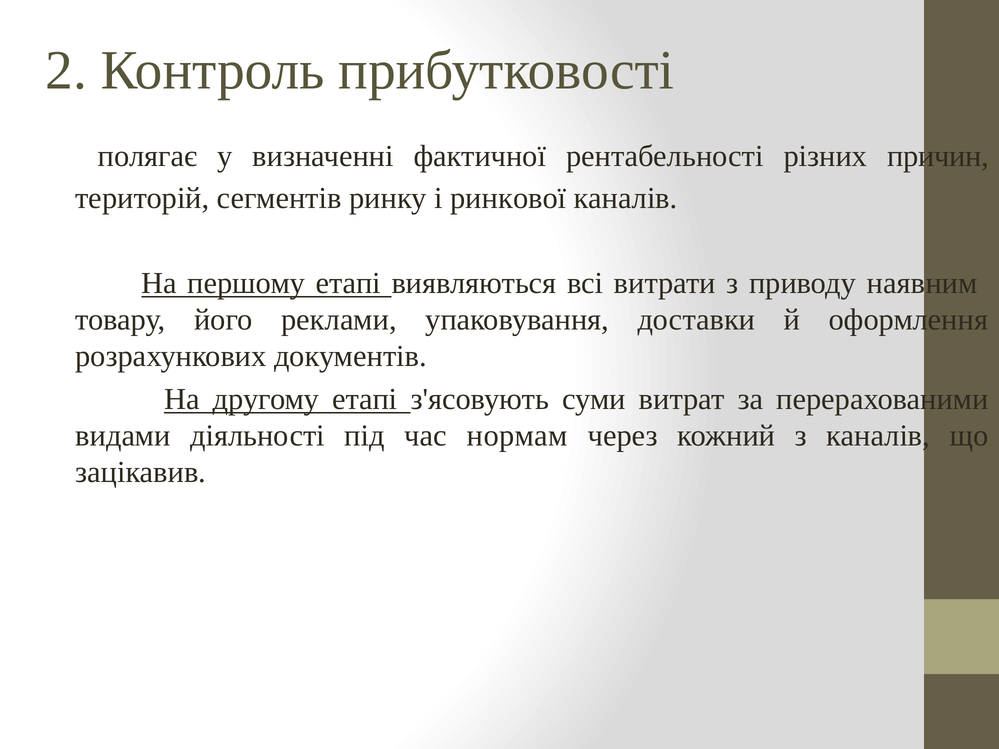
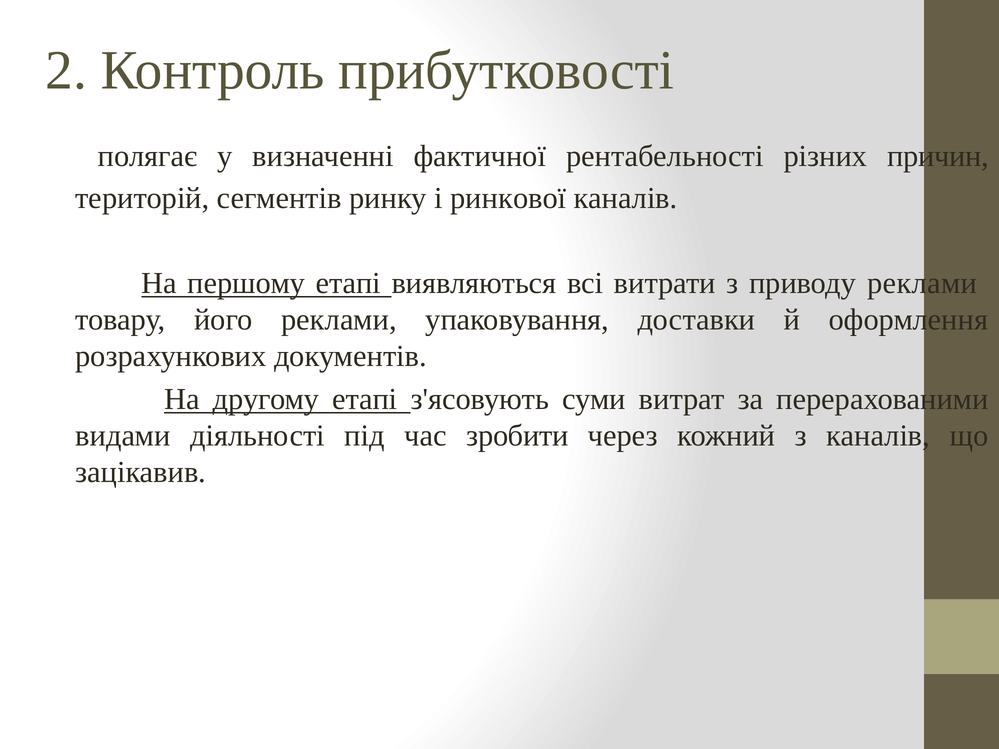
приводу наявним: наявним -> реклами (922, 283)
нормам: нормам -> зробити (517, 436)
